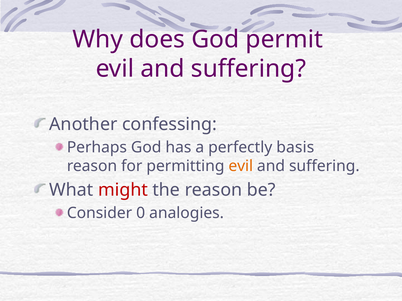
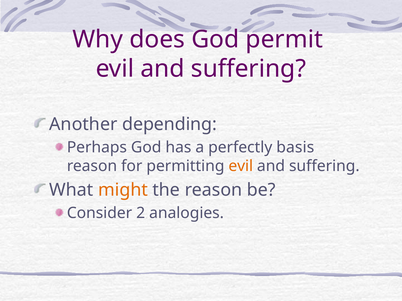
confessing: confessing -> depending (169, 125)
might colour: red -> orange (123, 190)
0: 0 -> 2 (141, 213)
